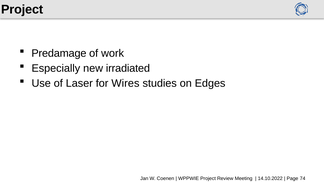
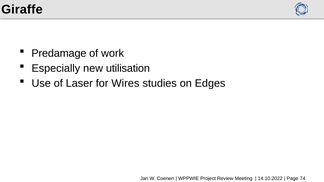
Project: Project -> Giraffe (22, 9)
irradiated: irradiated -> utilisation (128, 68)
